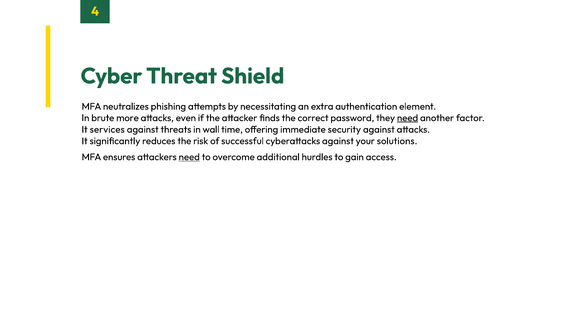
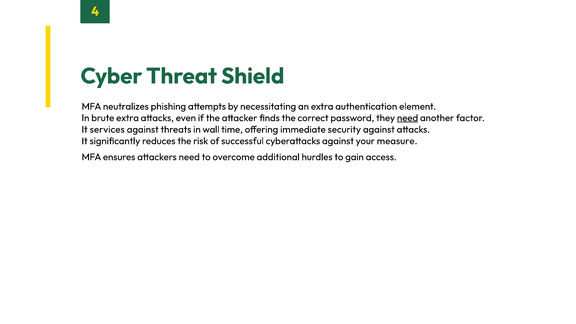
brute more: more -> extra (128, 118)
solutions: solutions -> measure (397, 141)
need underline: present -> none (189, 157)
